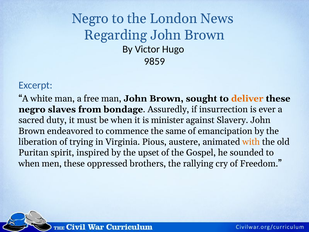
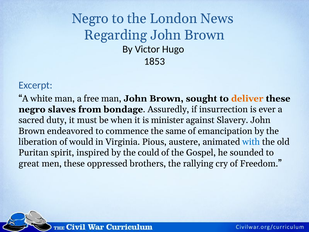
9859: 9859 -> 1853 (154, 61)
trying: trying -> would (81, 142)
with colour: orange -> blue (251, 142)
upset: upset -> could (149, 153)
when: when -> great (29, 163)
